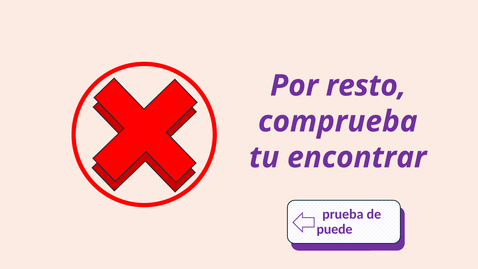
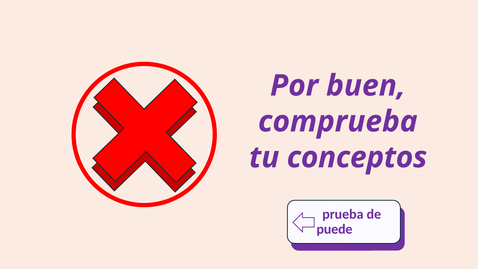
resto: resto -> buen (366, 86)
encontrar: encontrar -> conceptos (357, 157)
